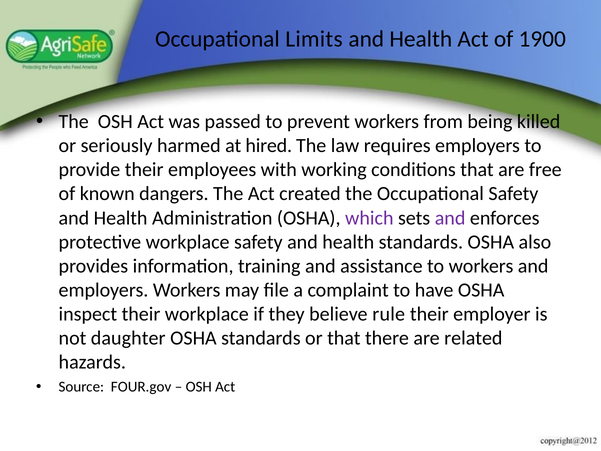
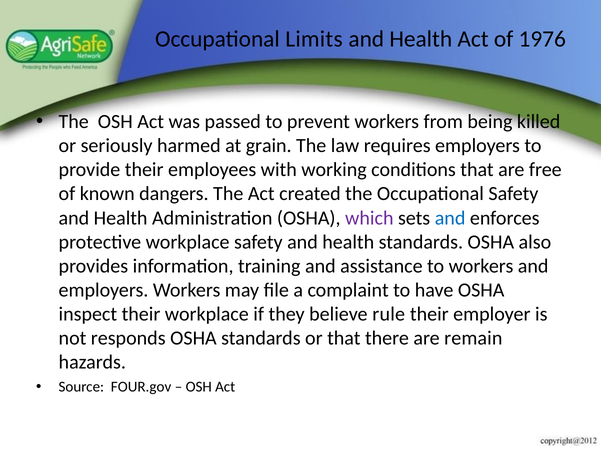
1900: 1900 -> 1976 (542, 39)
hired: hired -> grain (269, 146)
and colour: purple -> blue (450, 218)
daughter: daughter -> responds (128, 338)
related: related -> remain (473, 338)
